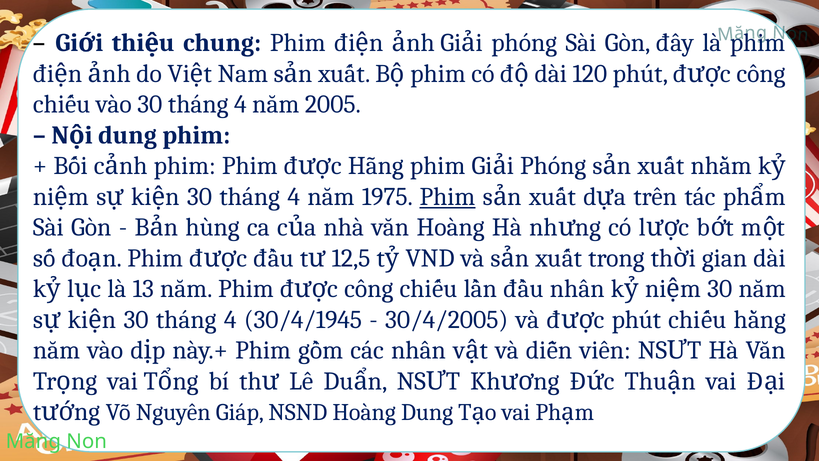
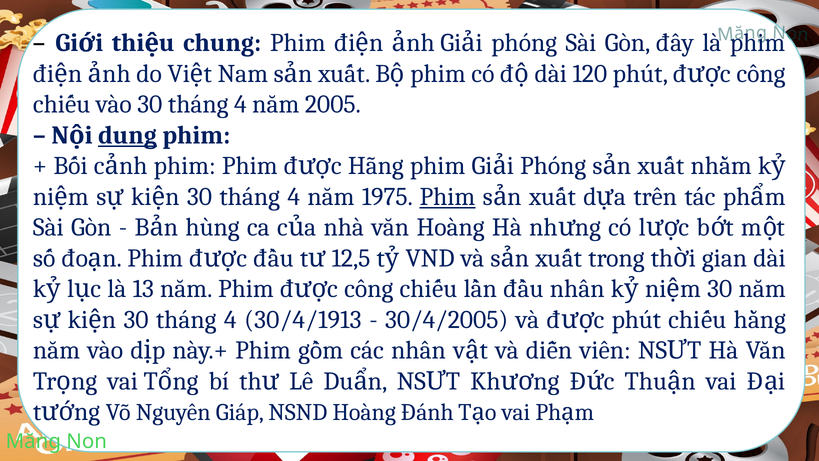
dung underline: none -> present (127, 135)
30/4/1945: 30/4/1945 -> 30/4/1913 (303, 319)
Hoàng Dung: Dung -> Đánh (427, 412)
